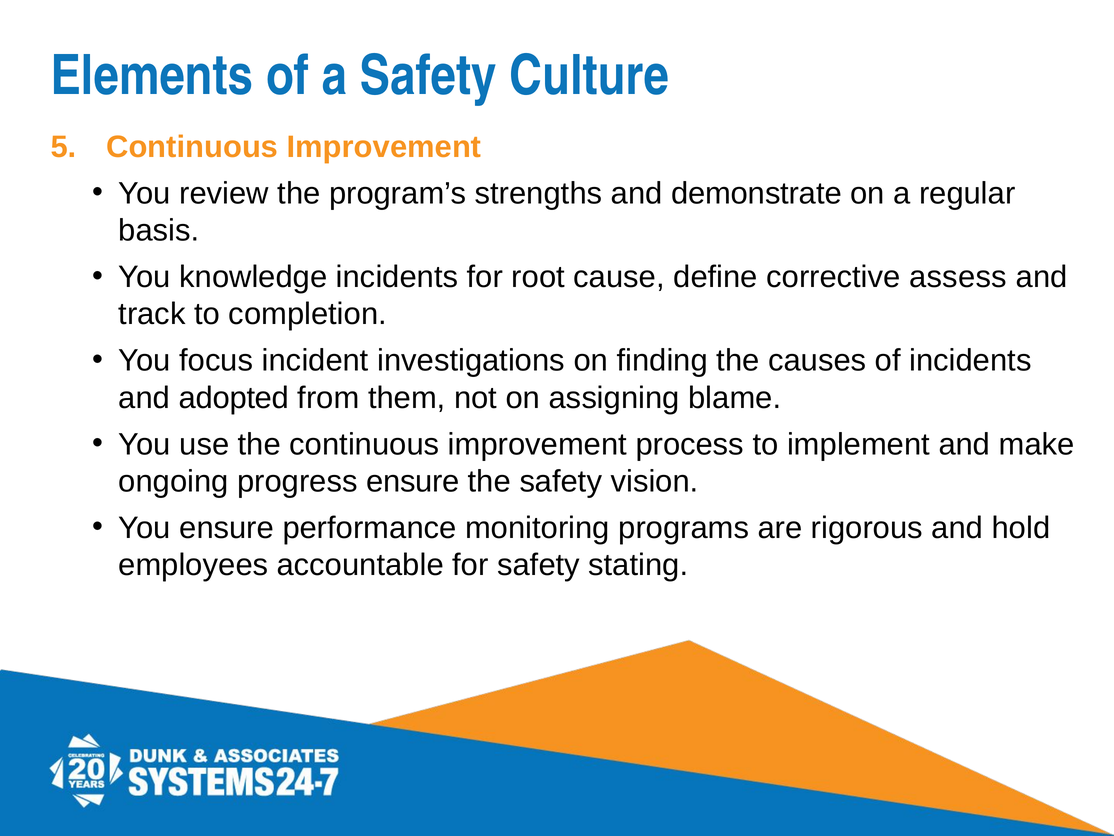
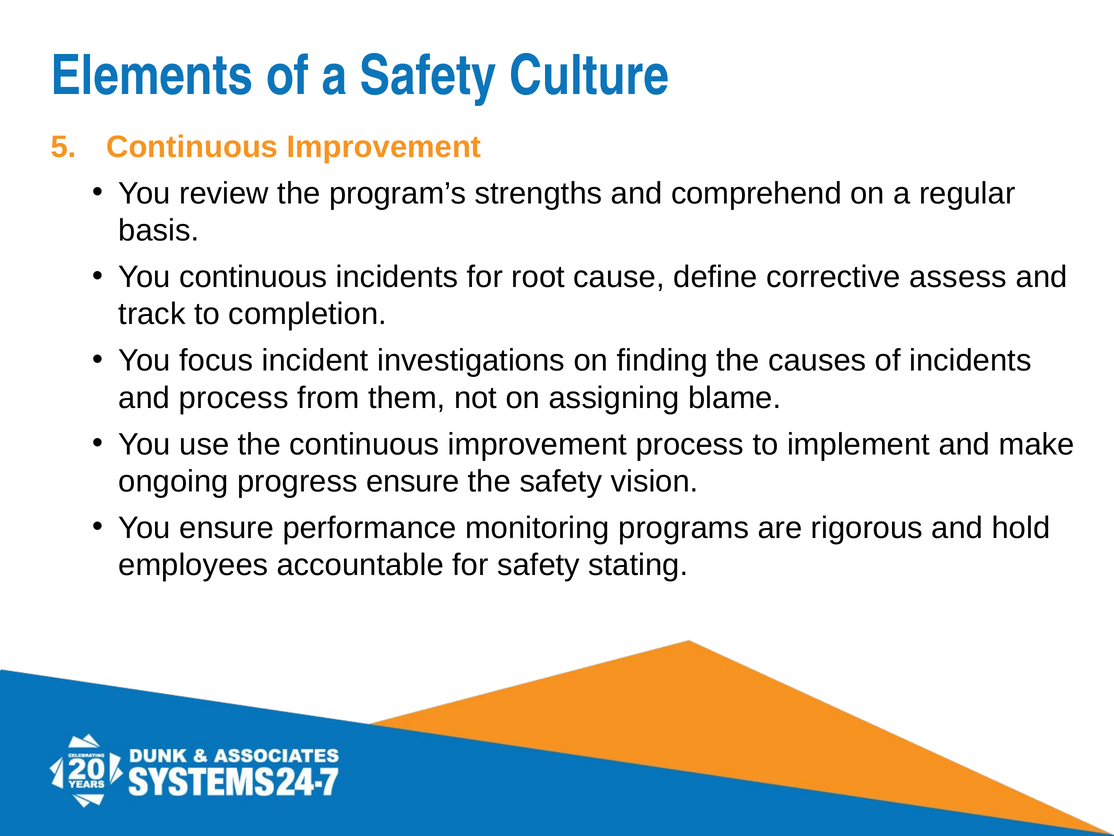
demonstrate: demonstrate -> comprehend (756, 193)
You knowledge: knowledge -> continuous (253, 277)
and adopted: adopted -> process (234, 398)
